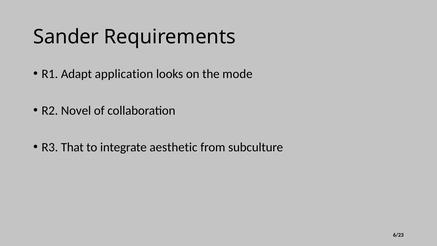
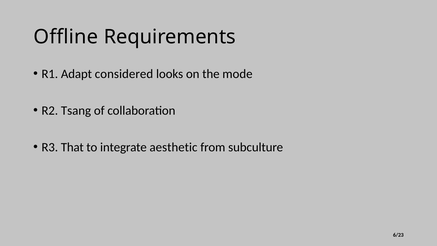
Sander: Sander -> Offline (66, 37)
application: application -> considered (124, 74)
Novel: Novel -> Tsang (76, 111)
